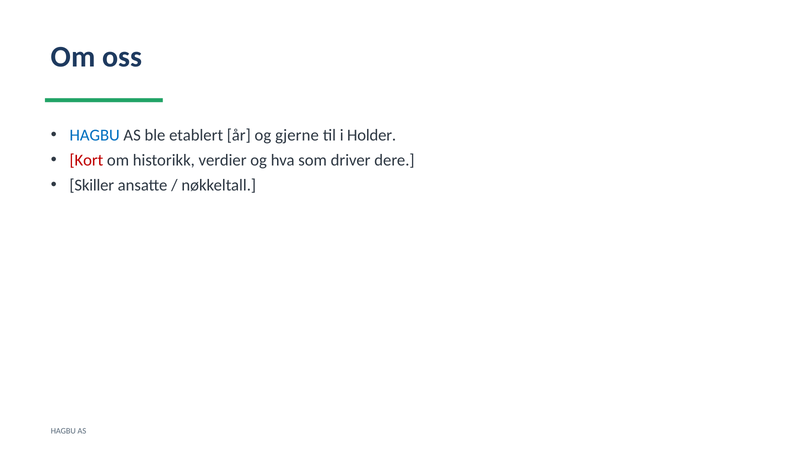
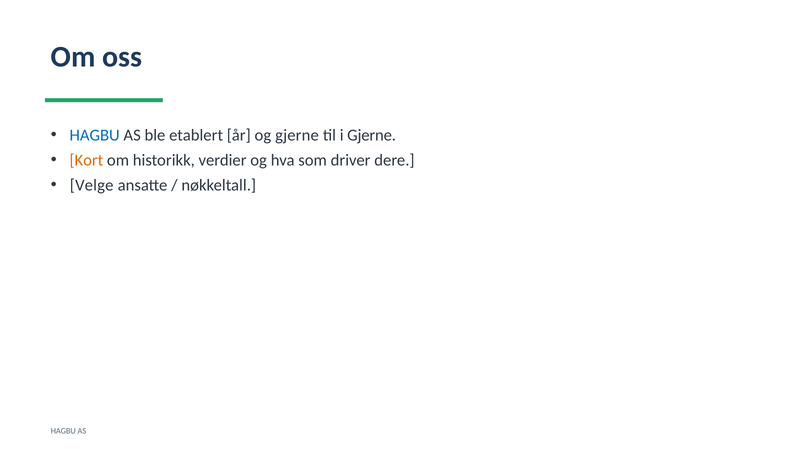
i Holder: Holder -> Gjerne (372, 135)
Kort colour: red -> orange (86, 160)
Skiller: Skiller -> Velge (92, 185)
